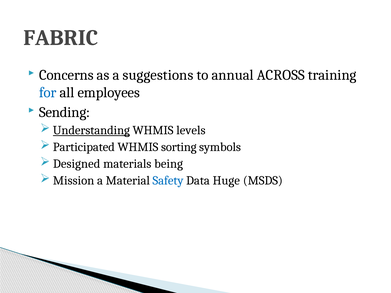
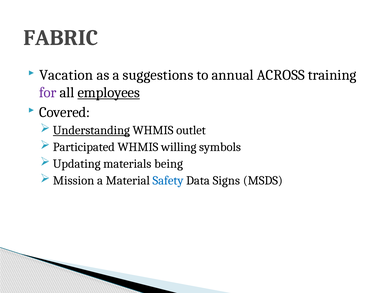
Concerns: Concerns -> Vacation (66, 75)
for colour: blue -> purple (48, 93)
employees underline: none -> present (109, 93)
Sending: Sending -> Covered (65, 112)
levels: levels -> outlet (191, 130)
sorting: sorting -> willing (179, 147)
Designed: Designed -> Updating (77, 164)
Huge: Huge -> Signs (226, 181)
